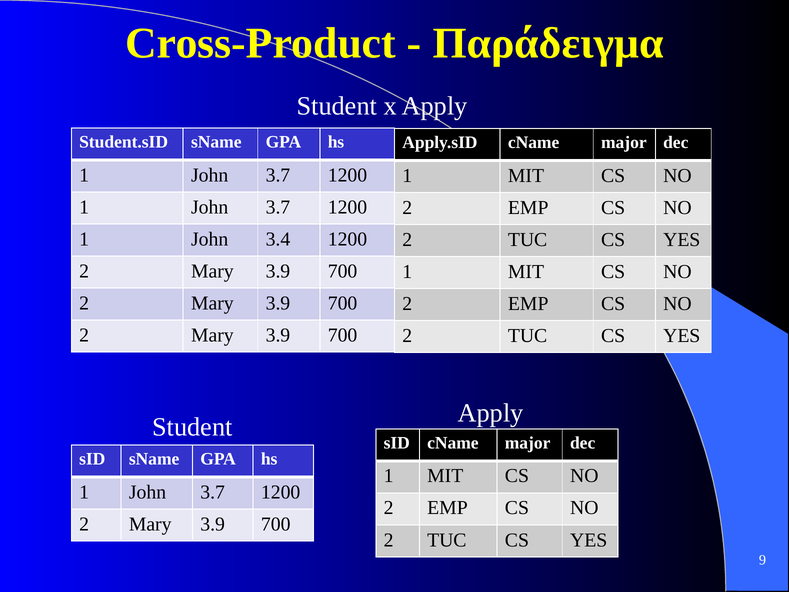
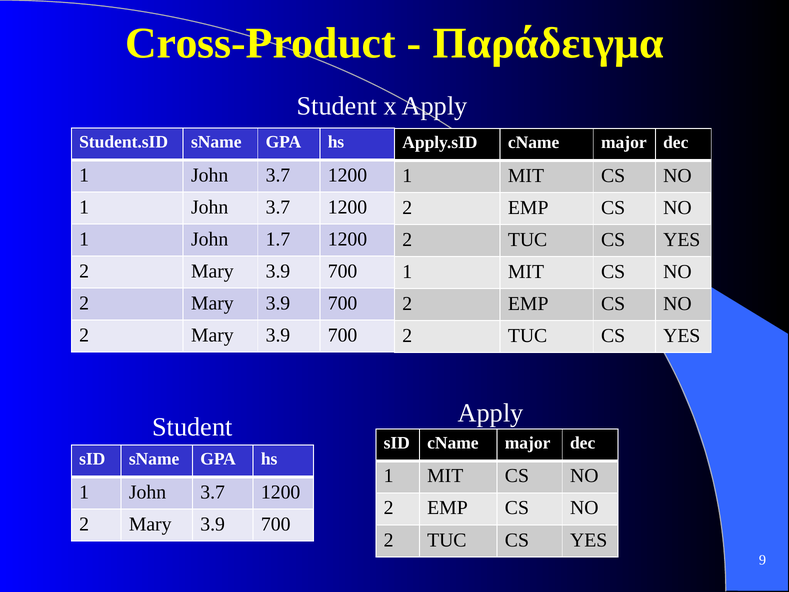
3.4: 3.4 -> 1.7 (278, 239)
